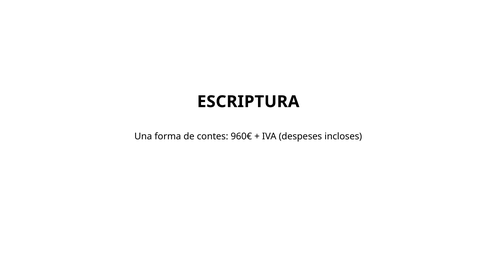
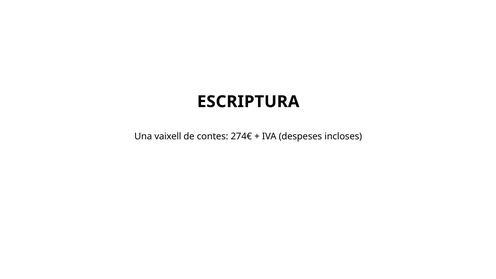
forma: forma -> vaixell (168, 137)
960€: 960€ -> 274€ (241, 137)
